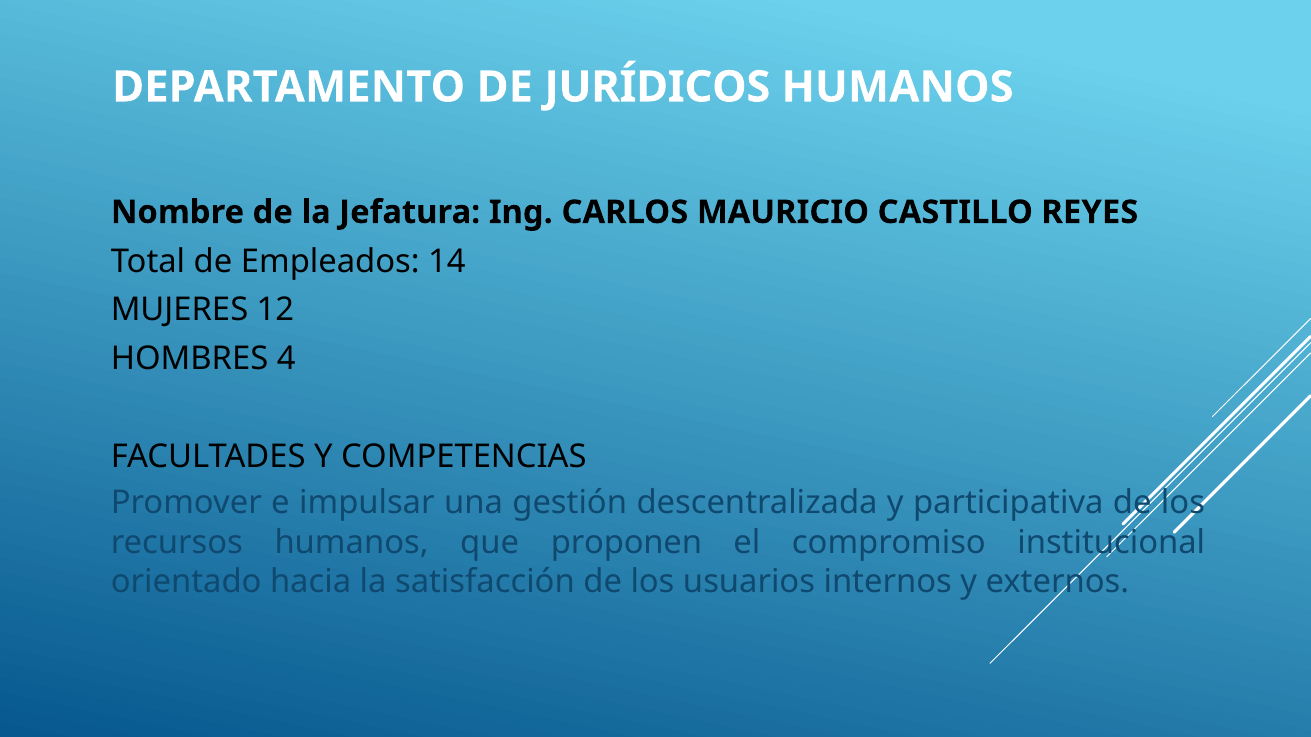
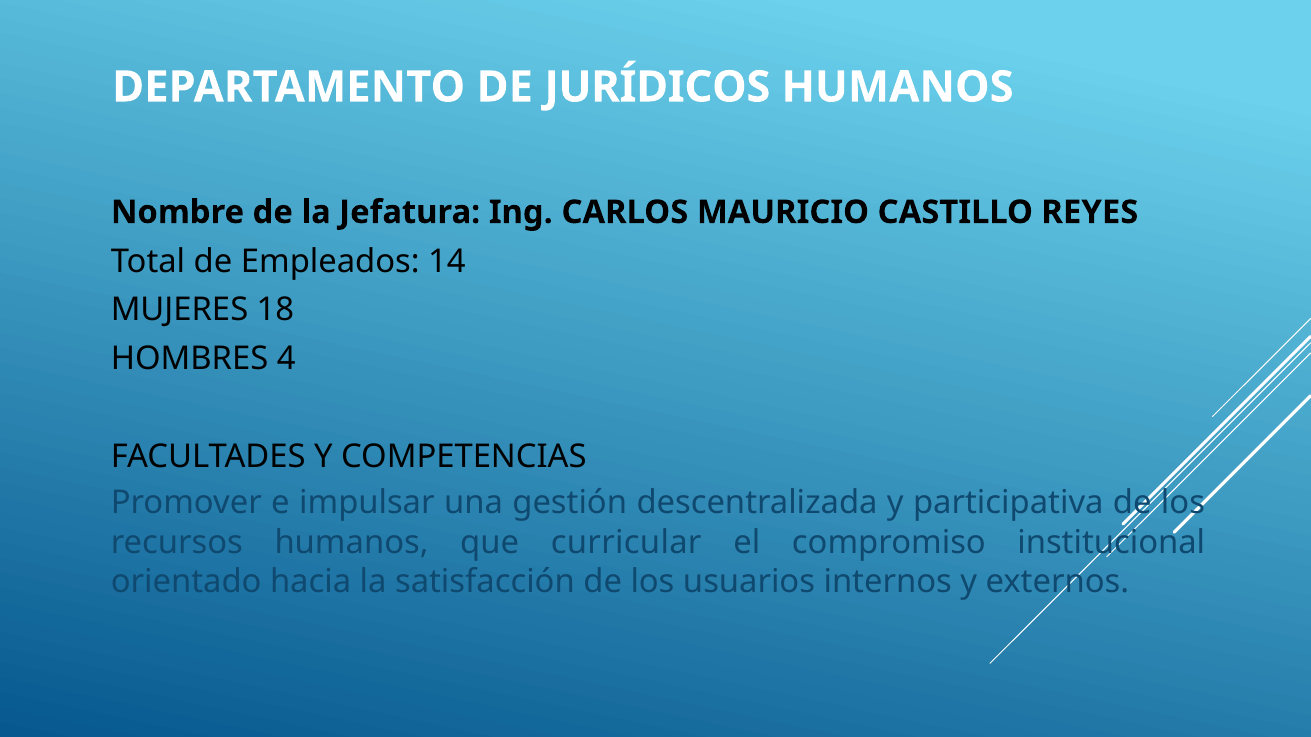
12: 12 -> 18 (275, 310)
proponen: proponen -> curricular (626, 543)
